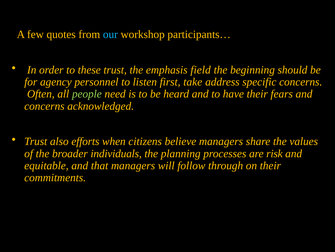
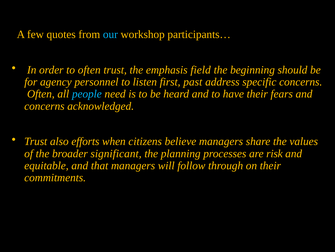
to these: these -> often (89, 70)
take: take -> past (193, 82)
people colour: light green -> light blue (87, 94)
individuals: individuals -> significant (116, 153)
